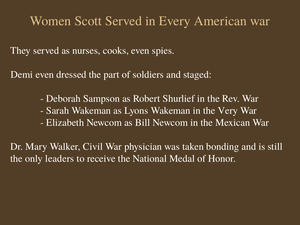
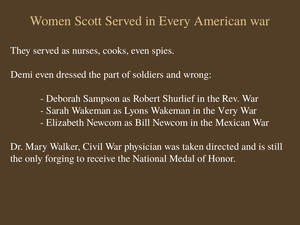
staged: staged -> wrong (198, 75)
bonding: bonding -> directed (223, 147)
leaders: leaders -> forging (60, 159)
